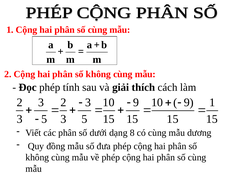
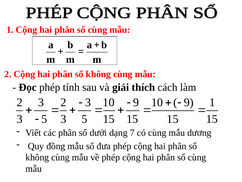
8: 8 -> 7 (132, 133)
